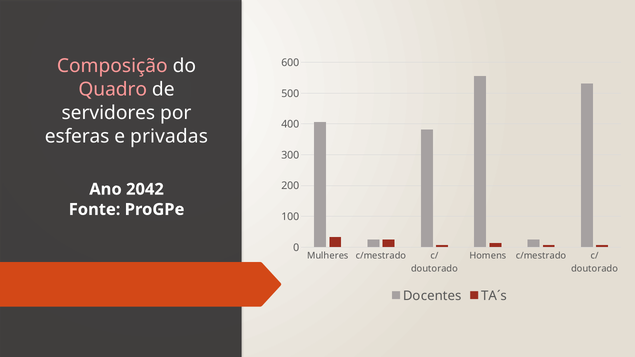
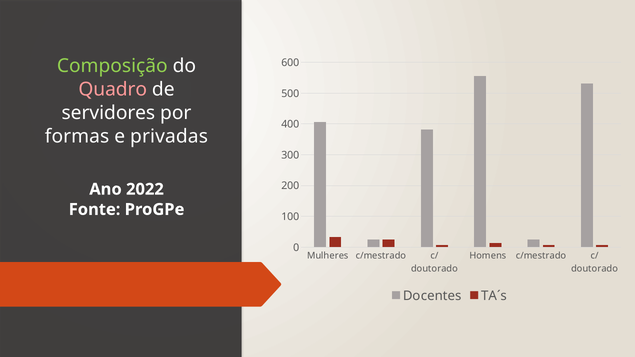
Composição colour: pink -> light green (112, 66)
esferas: esferas -> formas (77, 137)
2042: 2042 -> 2022 (145, 189)
